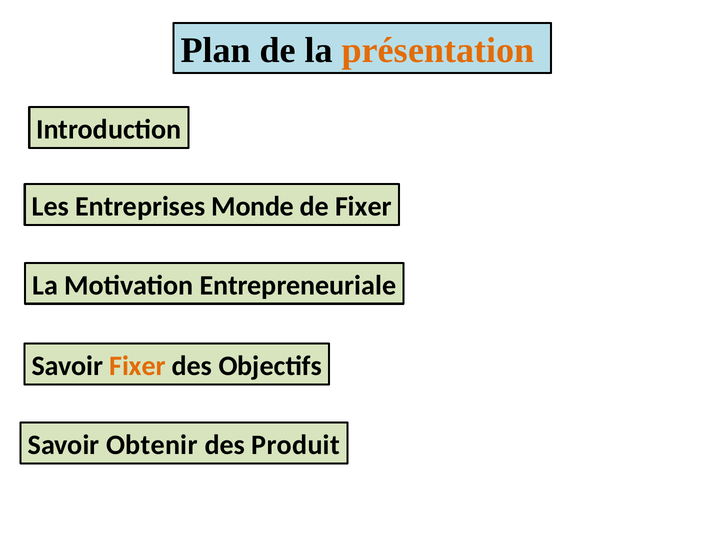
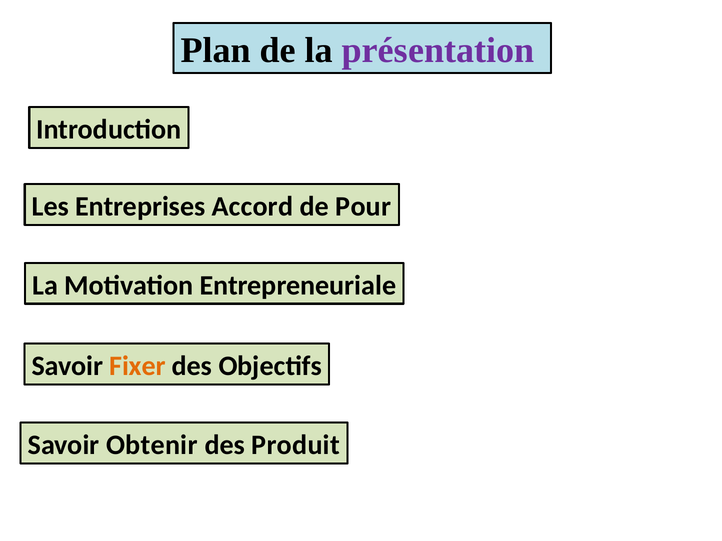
présentation colour: orange -> purple (438, 51)
Monde: Monde -> Accord (252, 207)
de Fixer: Fixer -> Pour (363, 207)
